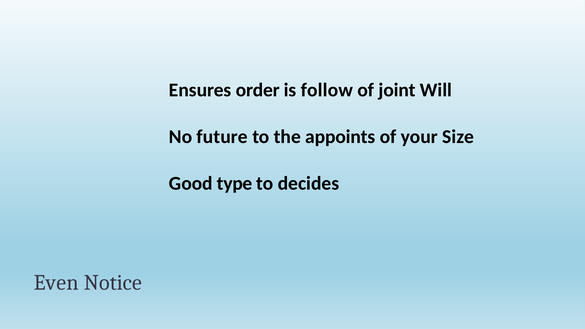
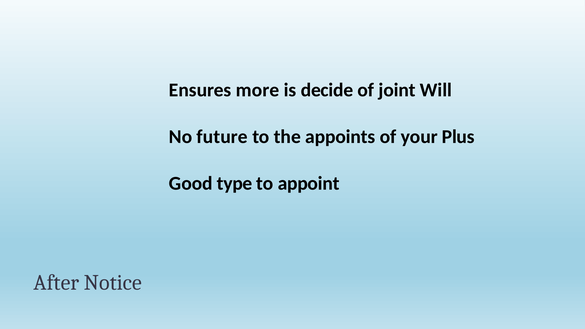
order: order -> more (258, 90)
follow: follow -> decide (327, 90)
Size: Size -> Plus (458, 137)
decides: decides -> appoint (309, 184)
Even: Even -> After (56, 283)
